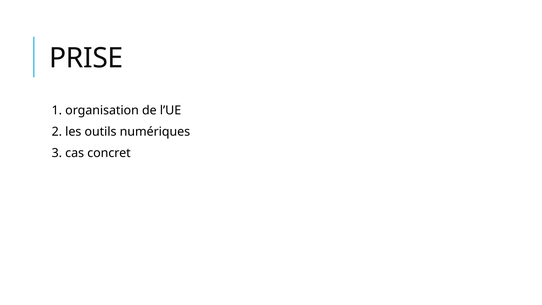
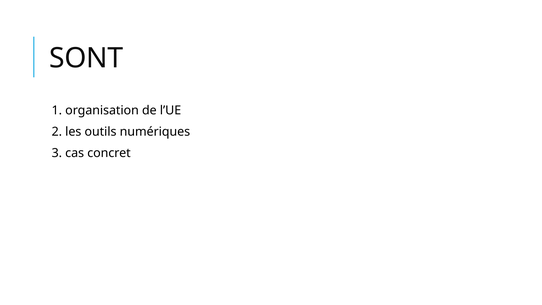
PRISE: PRISE -> SONT (86, 58)
